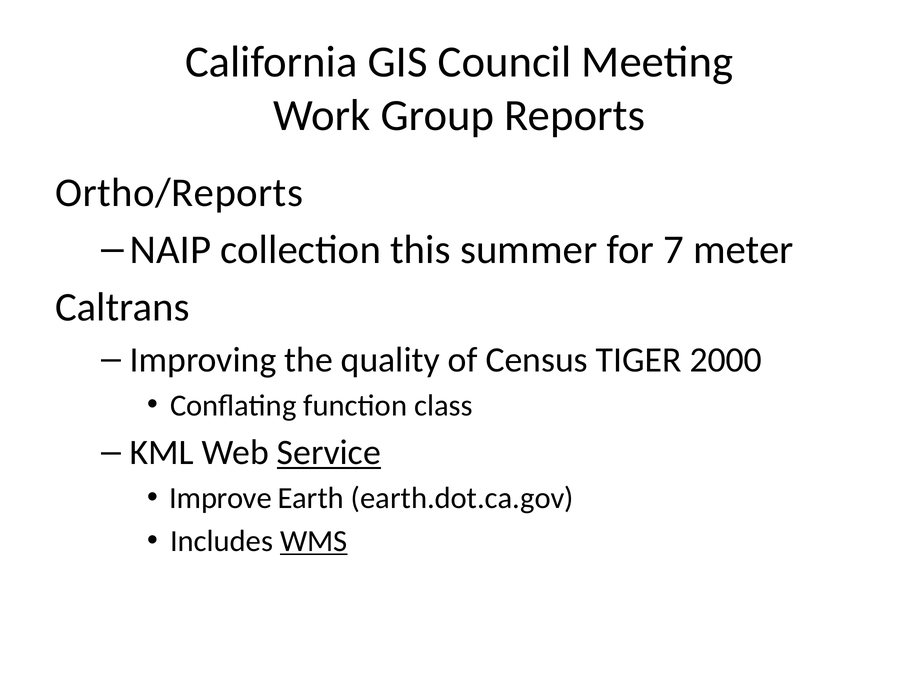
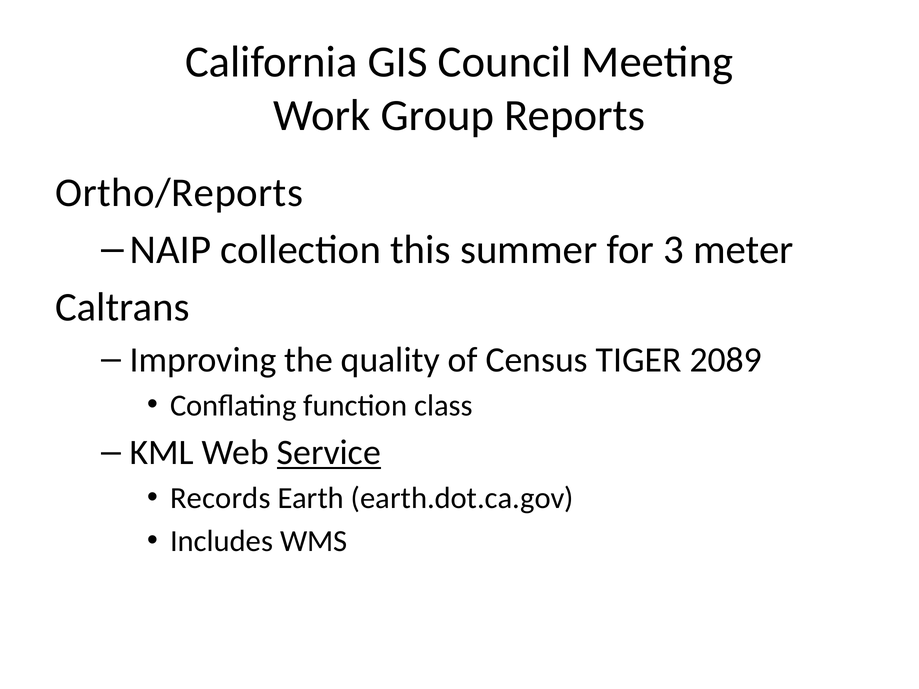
7: 7 -> 3 (673, 250)
2000: 2000 -> 2089 (726, 360)
Improve: Improve -> Records (220, 498)
WMS underline: present -> none (314, 541)
